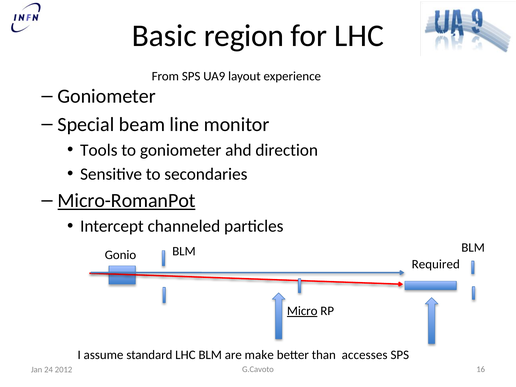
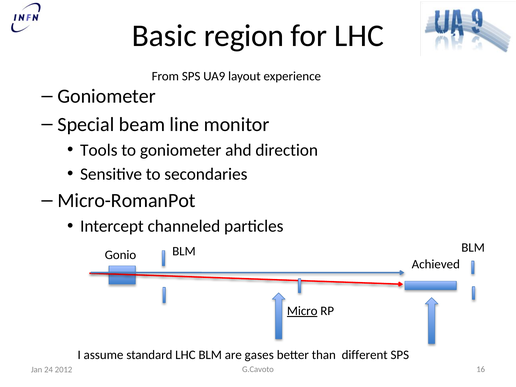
Micro-RomanPot underline: present -> none (127, 201)
Required: Required -> Achieved (436, 264)
make: make -> gases (259, 355)
accesses: accesses -> different (365, 355)
